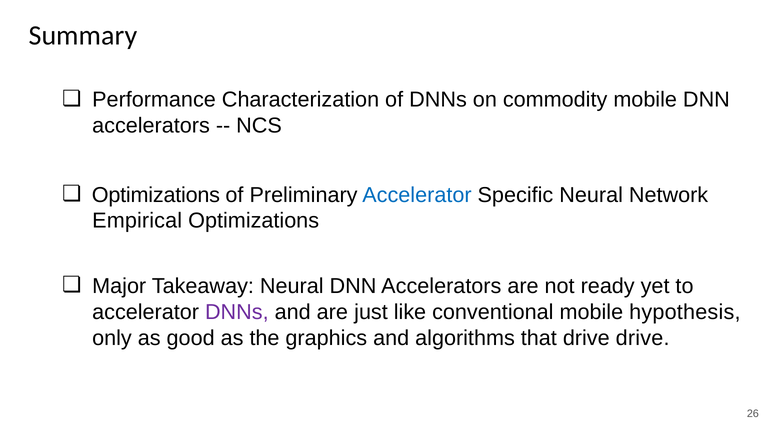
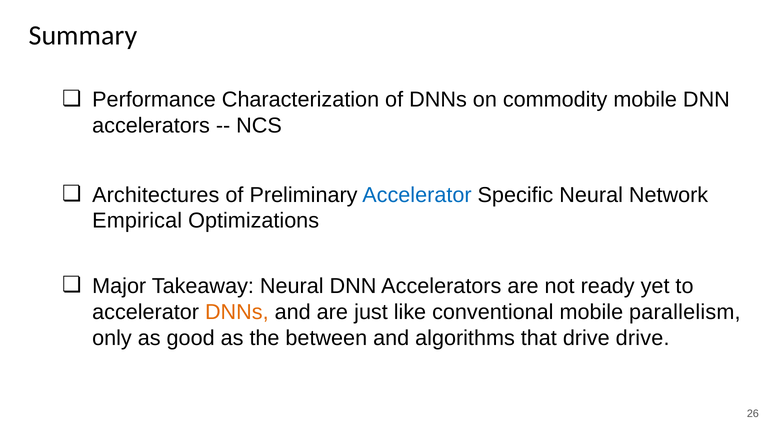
Optimizations: Optimizations -> Architectures (156, 195)
DNNs colour: purple -> orange (237, 312)
hypothesis: hypothesis -> parallelism (685, 312)
graphics: graphics -> between (326, 338)
